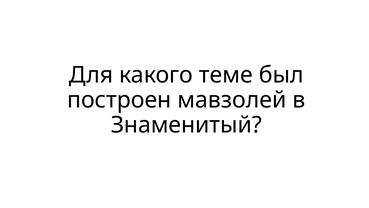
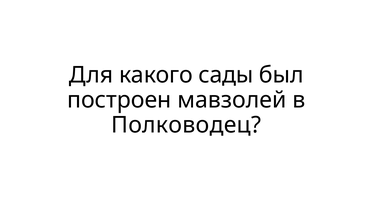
теме: теме -> сады (226, 75)
Знаменитый: Знаменитый -> Полководец (186, 125)
